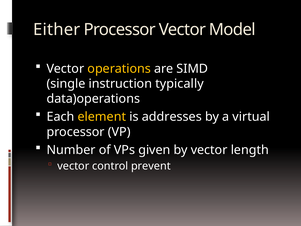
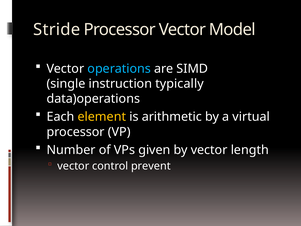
Either: Either -> Stride (57, 30)
operations colour: yellow -> light blue (119, 69)
addresses: addresses -> arithmetic (172, 117)
